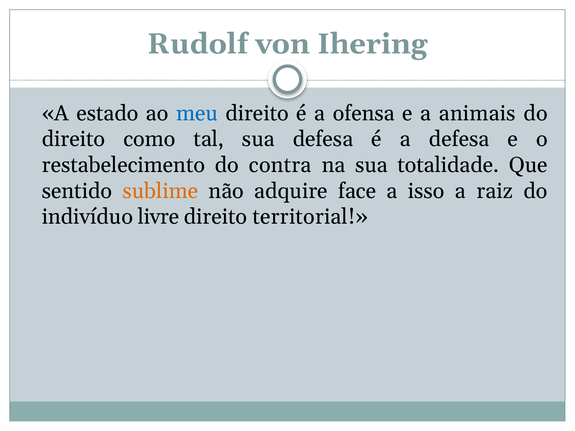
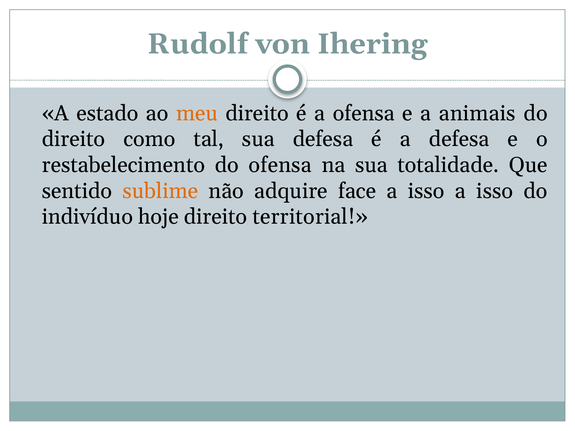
meu colour: blue -> orange (197, 113)
do contra: contra -> ofensa (280, 165)
isso a raiz: raiz -> isso (495, 191)
livre: livre -> hoje (158, 217)
